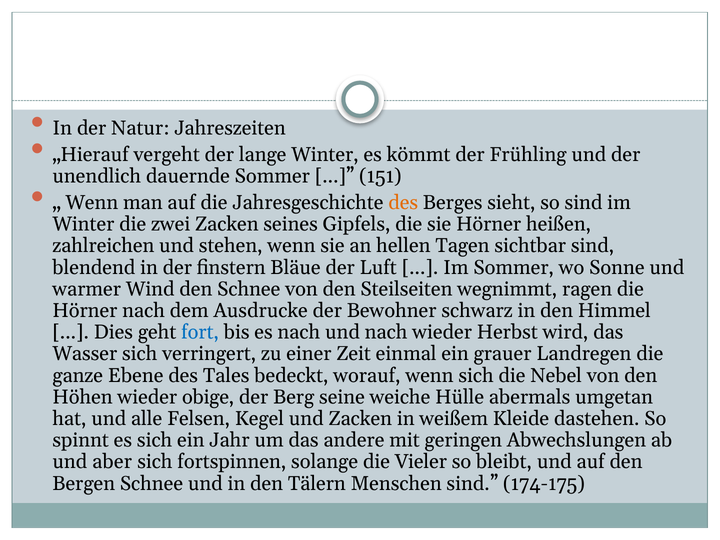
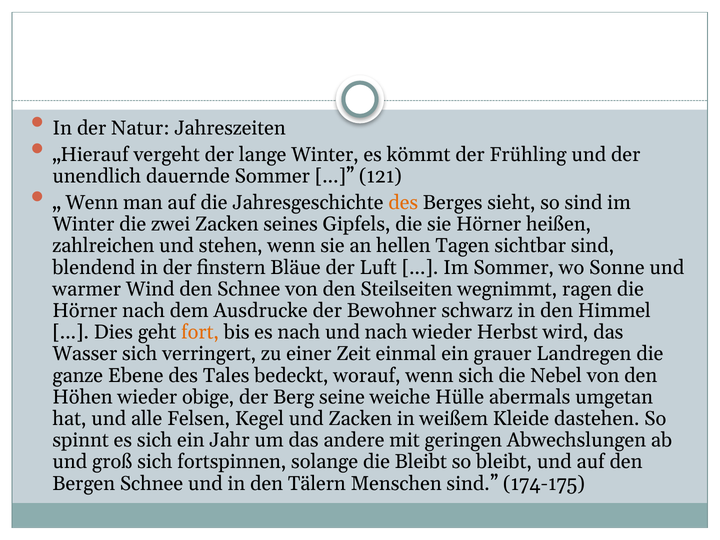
151: 151 -> 121 (380, 176)
fort colour: blue -> orange (200, 332)
aber: aber -> groß (112, 462)
die Vieler: Vieler -> Bleibt (421, 462)
